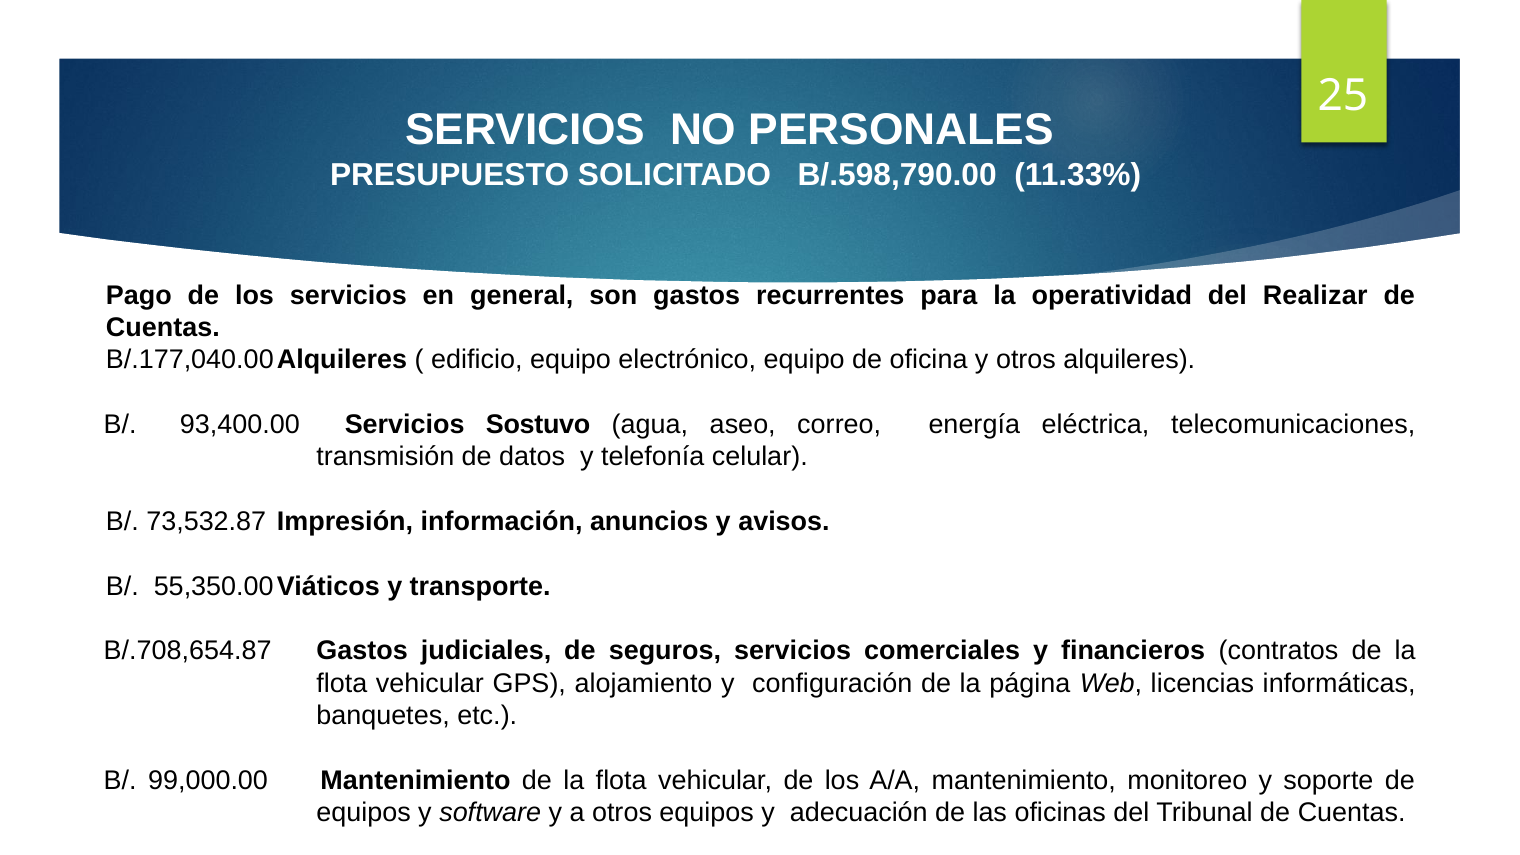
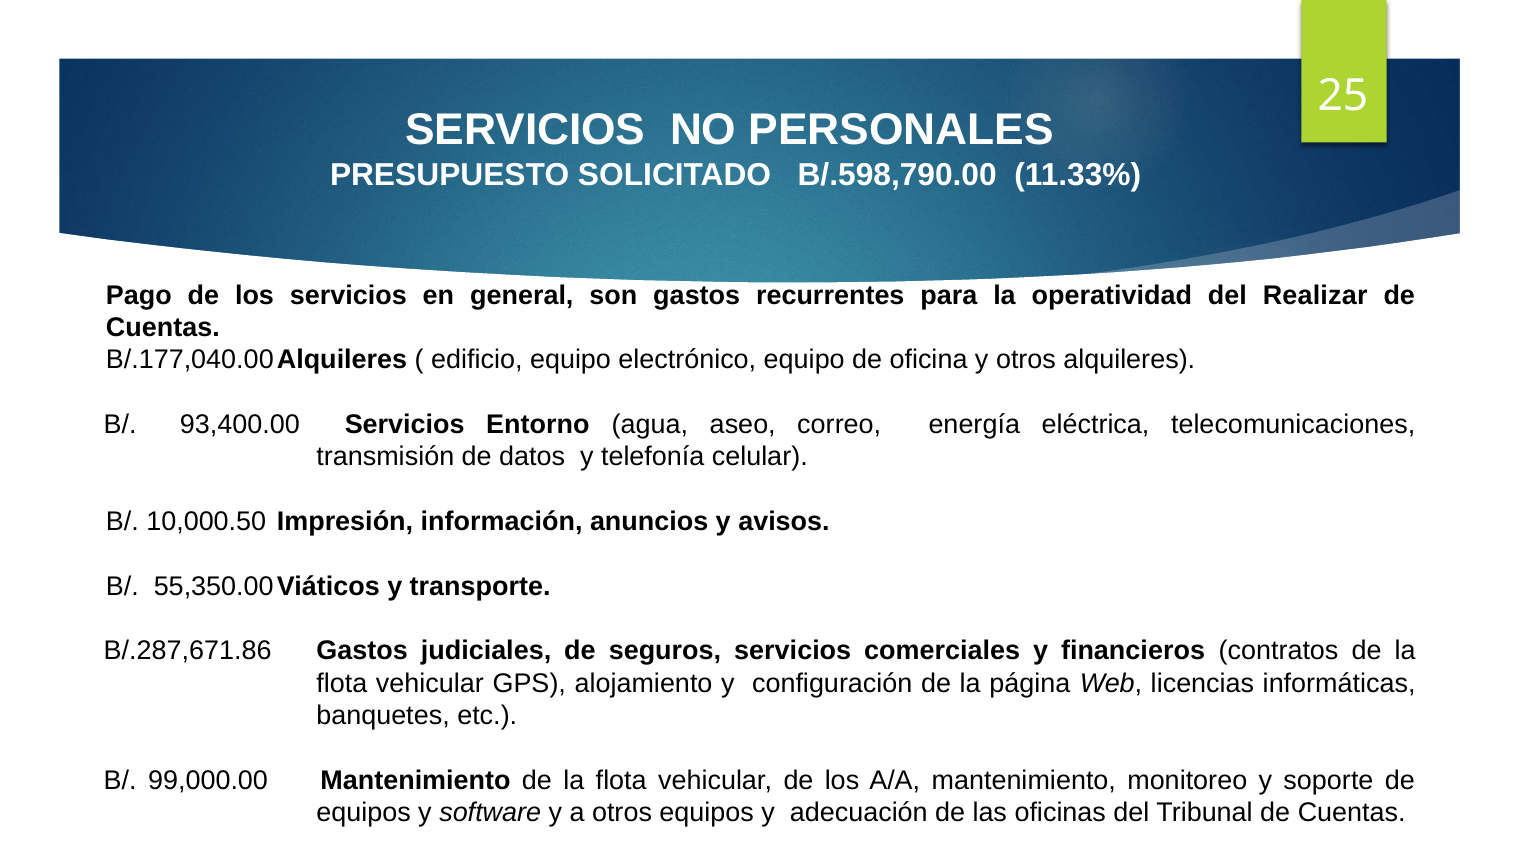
Sostuvo: Sostuvo -> Entorno (538, 425)
73,532.87: 73,532.87 -> 10,000.50 (206, 522)
B/.708,654.87: B/.708,654.87 -> B/.287,671.86 (188, 651)
